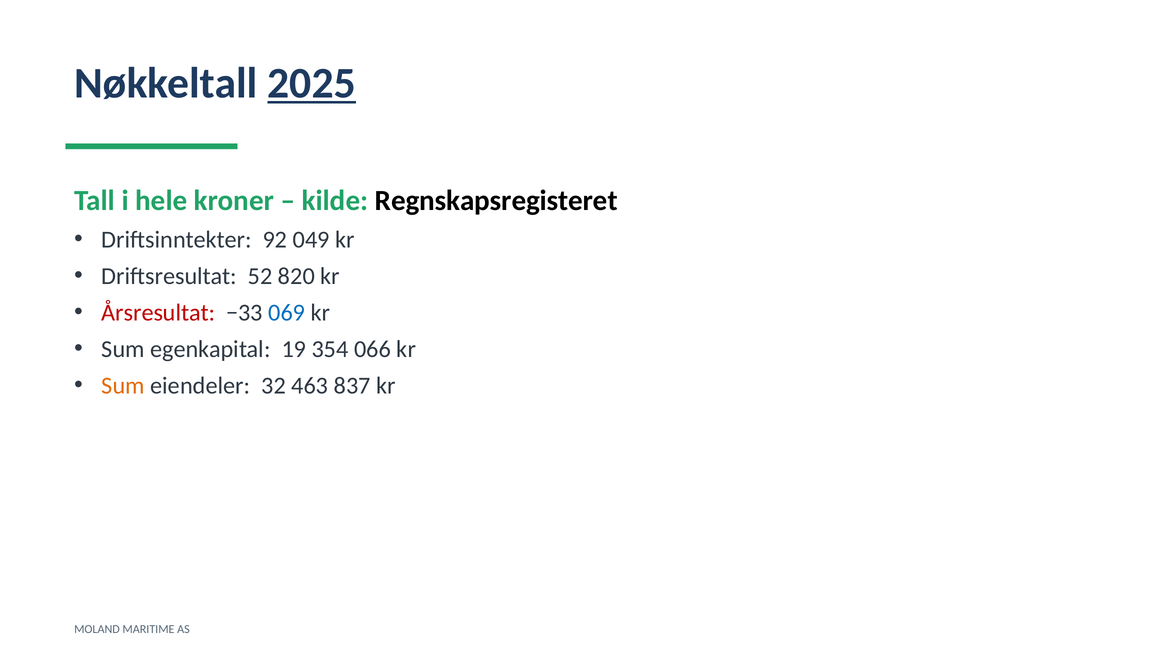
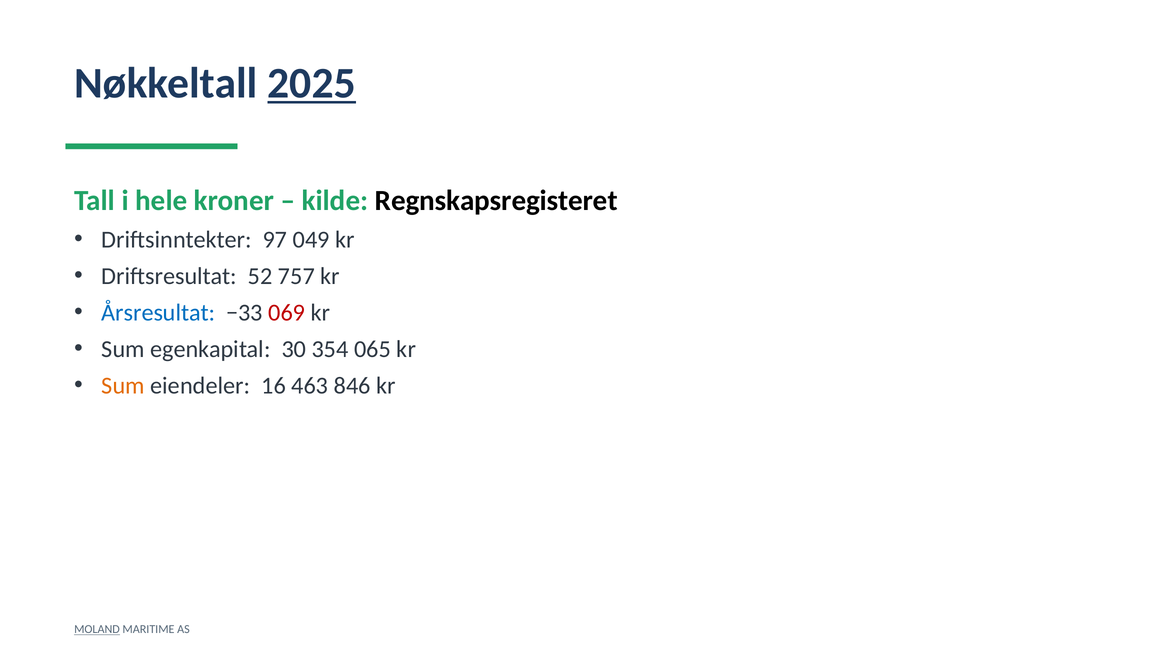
92: 92 -> 97 (275, 240)
820: 820 -> 757 (296, 276)
Årsresultat colour: red -> blue (158, 312)
069 colour: blue -> red (287, 312)
19: 19 -> 30 (294, 349)
066: 066 -> 065 (373, 349)
32: 32 -> 16 (274, 385)
837: 837 -> 846 (352, 385)
MOLAND underline: none -> present (97, 629)
